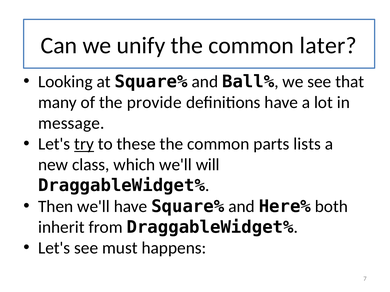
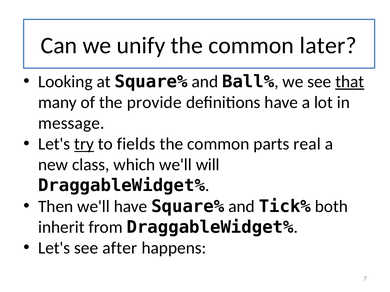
that underline: none -> present (350, 82)
these: these -> fields (136, 144)
lists: lists -> real (307, 144)
Here%: Here% -> Tick% (285, 207)
must: must -> after (120, 248)
